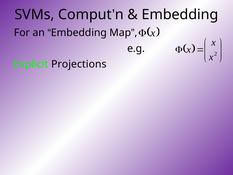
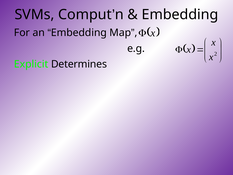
Projections: Projections -> Determines (79, 64)
